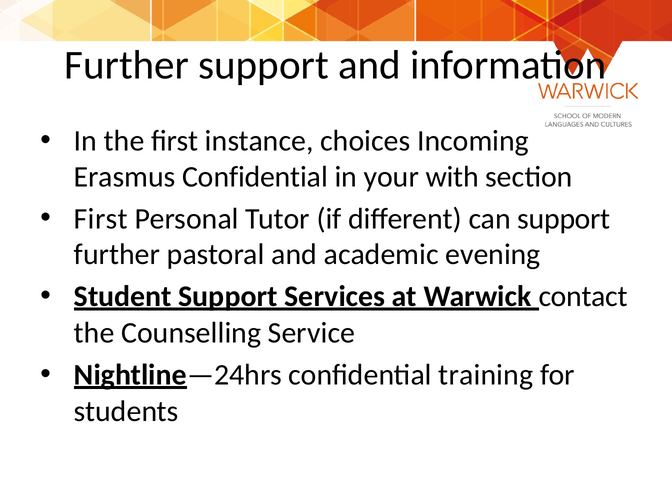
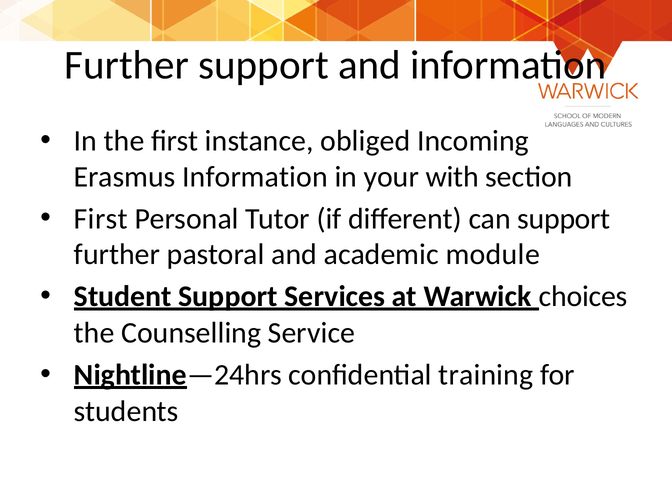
choices: choices -> obliged (365, 141)
Erasmus Confidential: Confidential -> Information (255, 177)
evening: evening -> module (493, 254)
contact: contact -> choices (583, 296)
